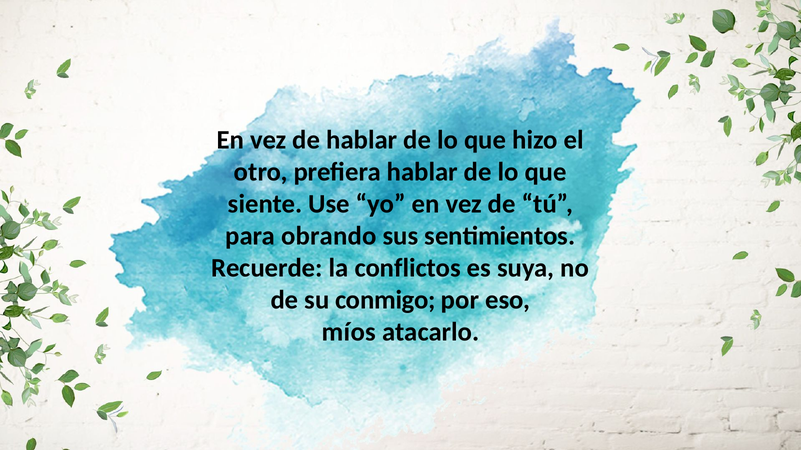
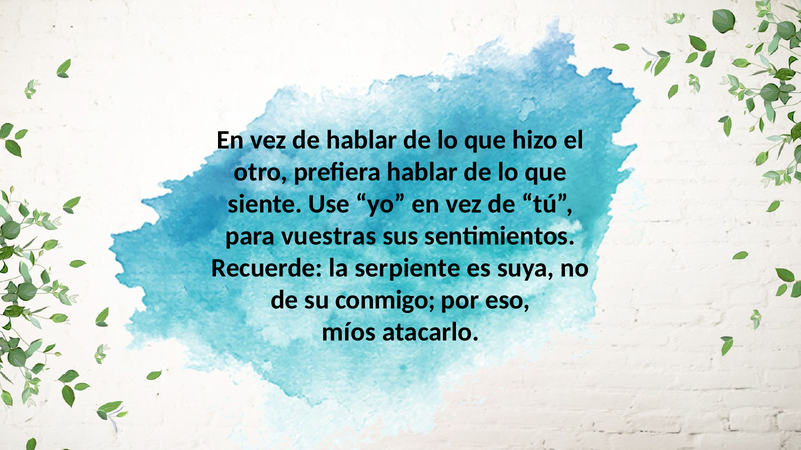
obrando: obrando -> vuestras (329, 236)
conflictos: conflictos -> serpiente (408, 268)
